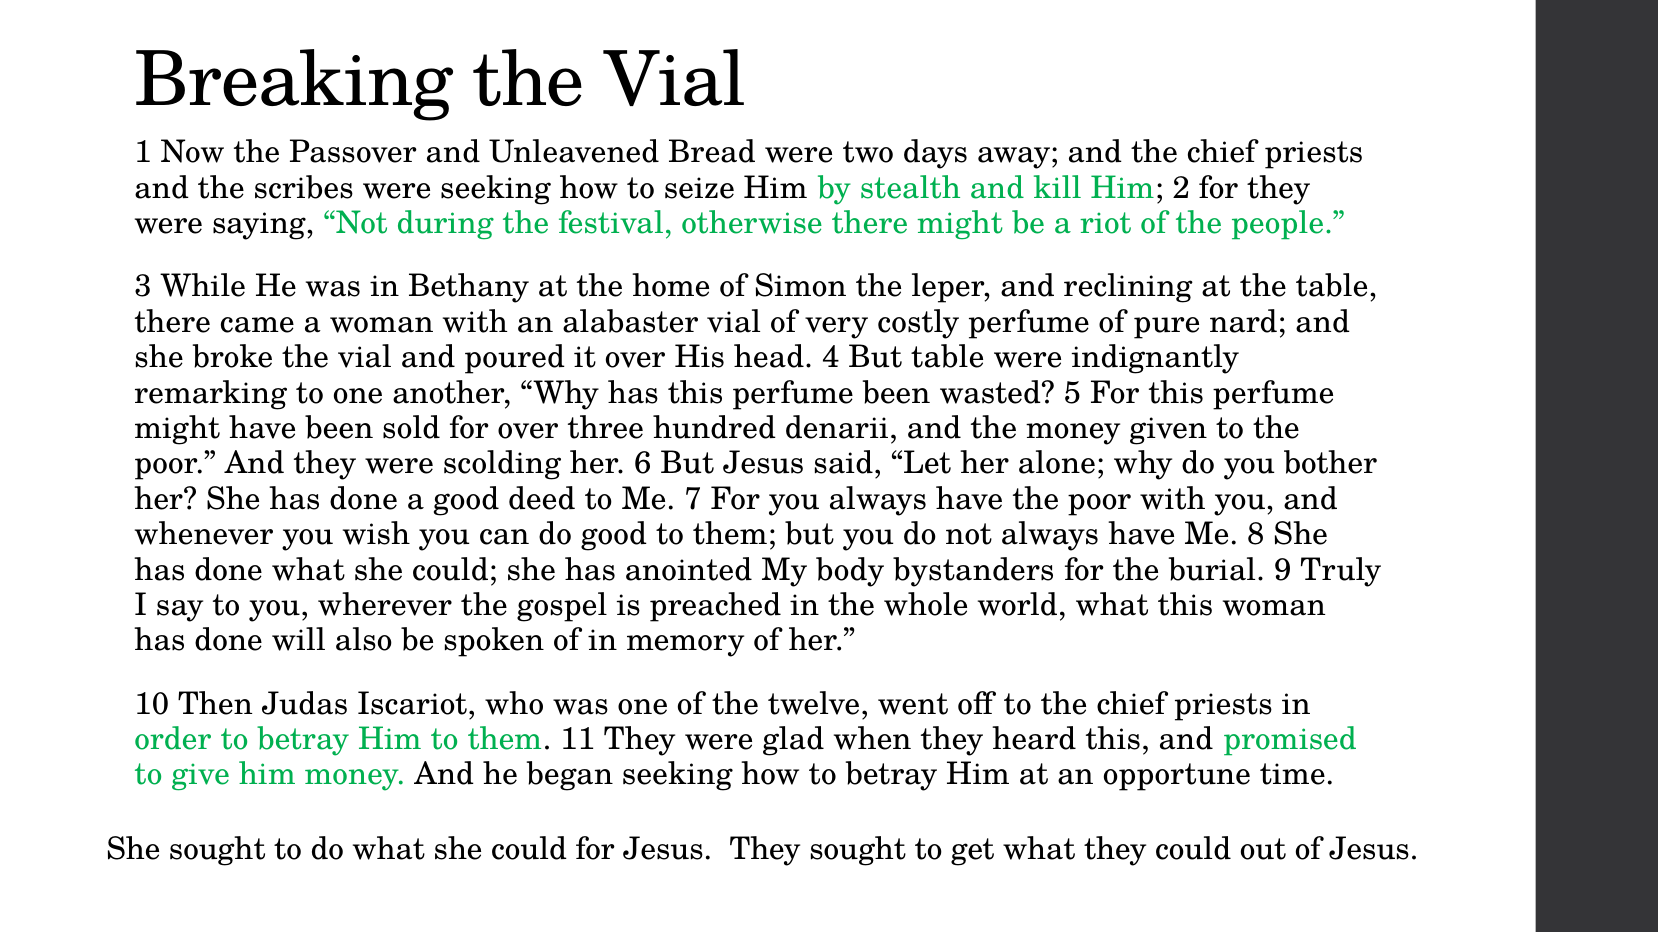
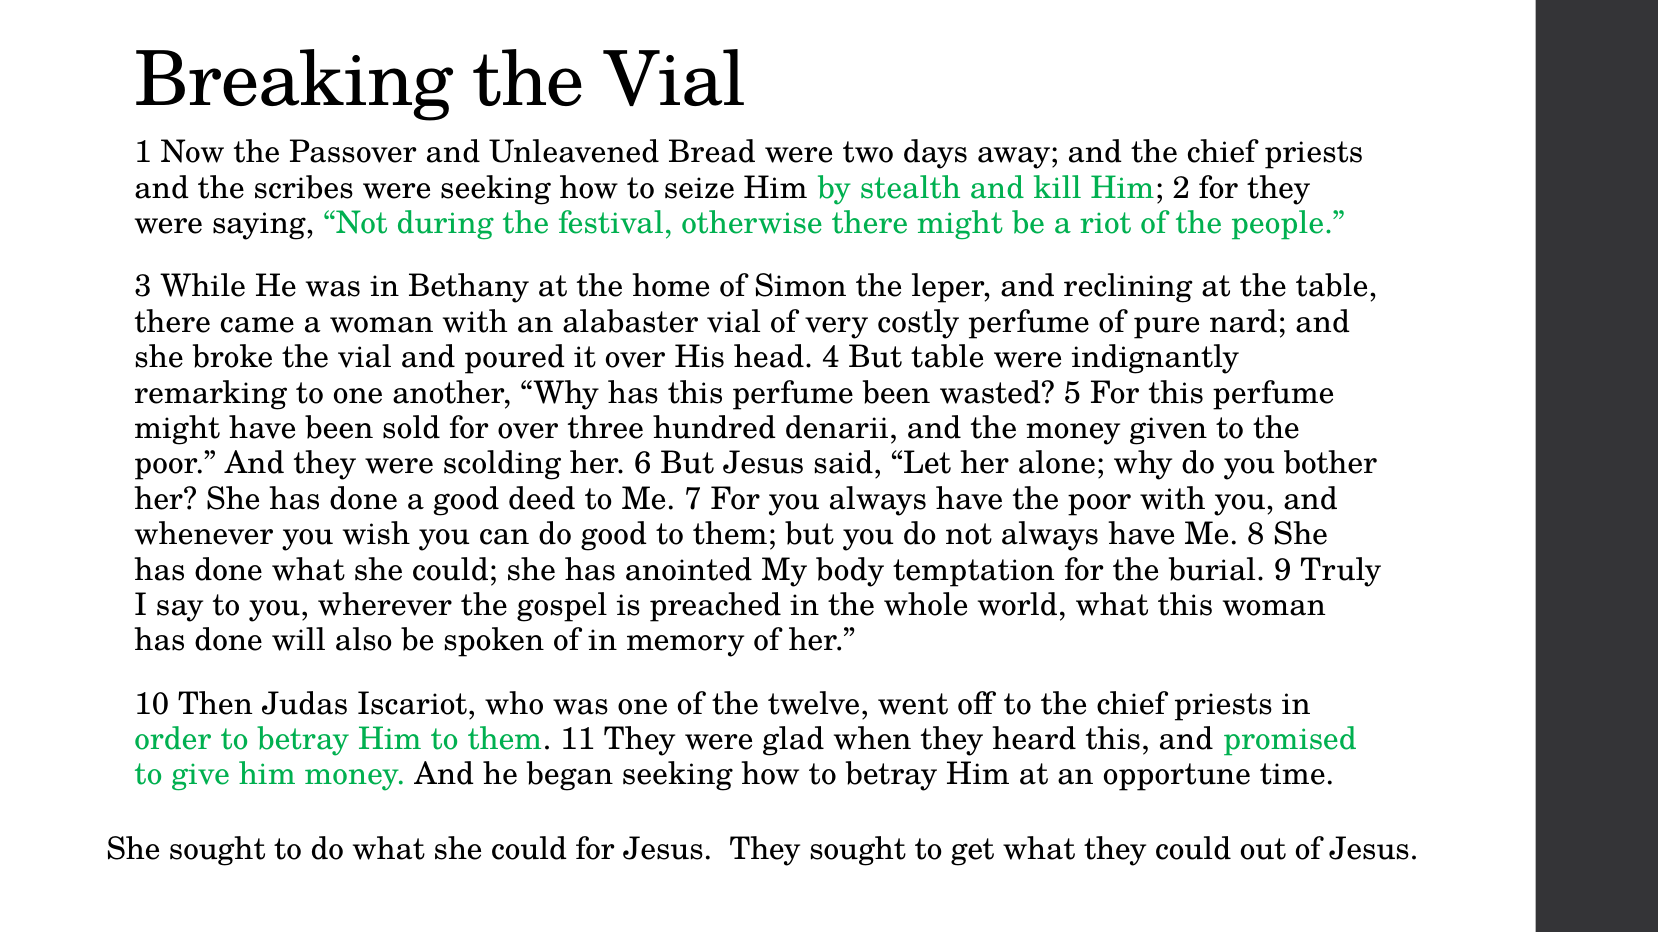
bystanders: bystanders -> temptation (974, 570)
